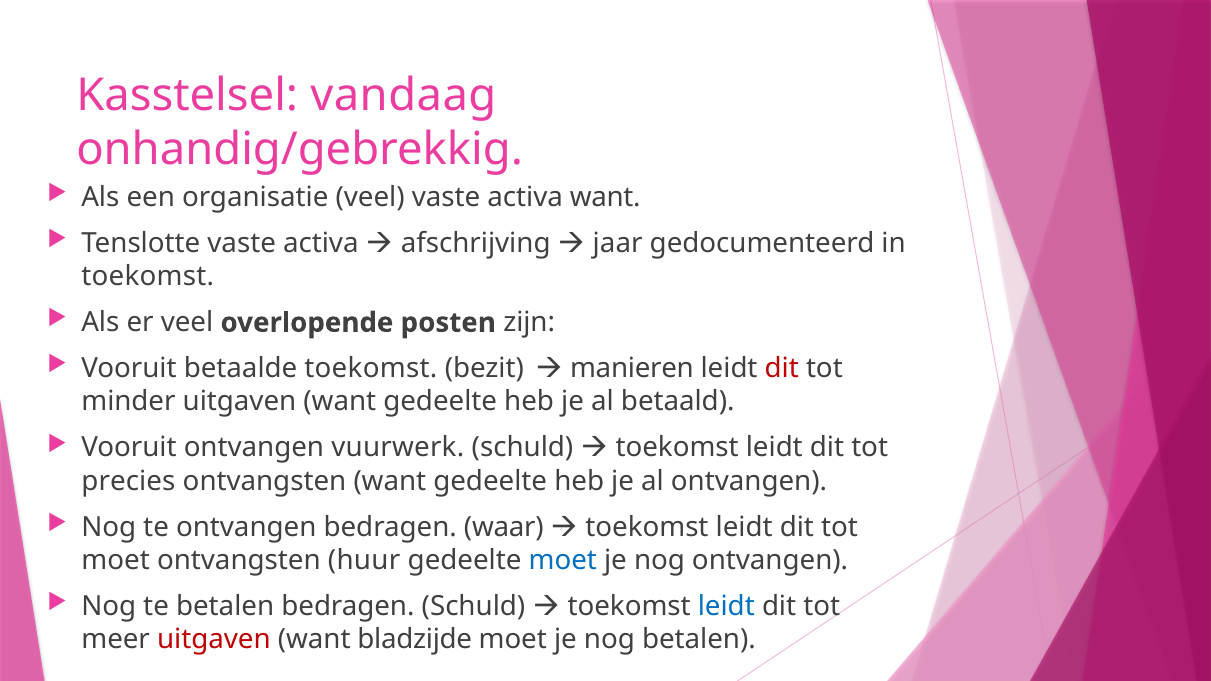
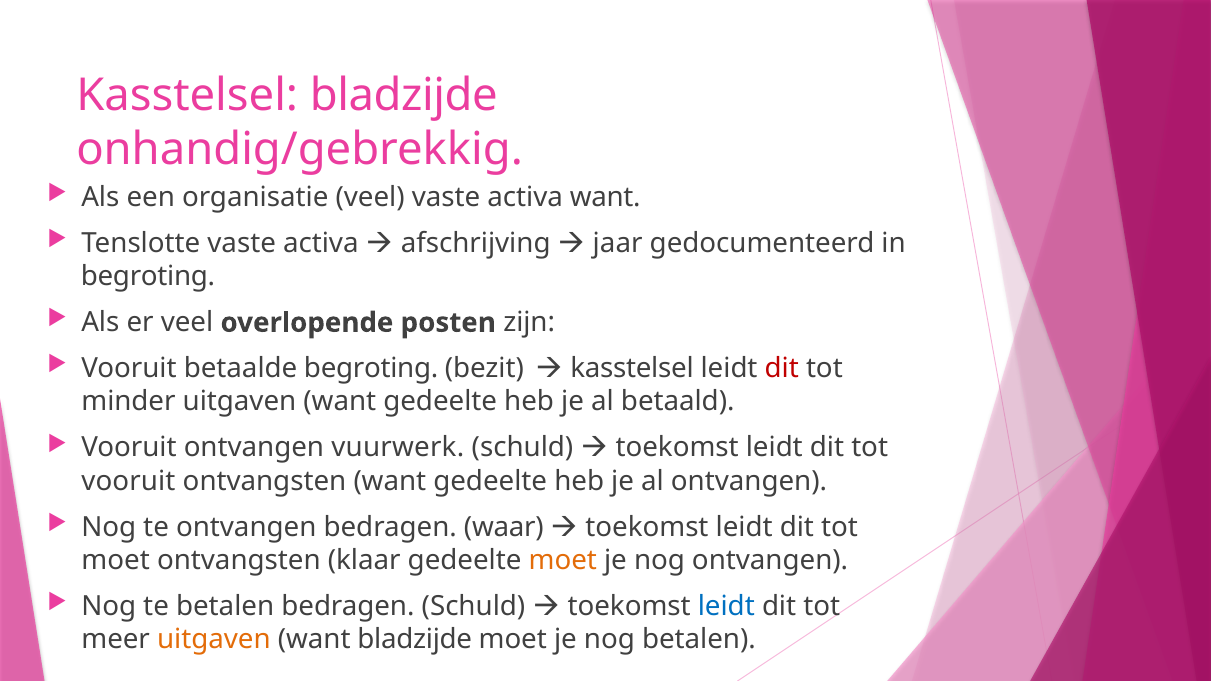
Kasstelsel vandaag: vandaag -> bladzijde (404, 96)
toekomst: toekomst -> begroting (148, 277)
betaalde toekomst: toekomst -> begroting (371, 369)
manieren: manieren -> kasstelsel (632, 369)
precies: precies -> vooruit (128, 481)
huur: huur -> klaar (364, 560)
moet colour: blue -> orange (563, 560)
uitgaven colour: red -> orange (214, 640)
